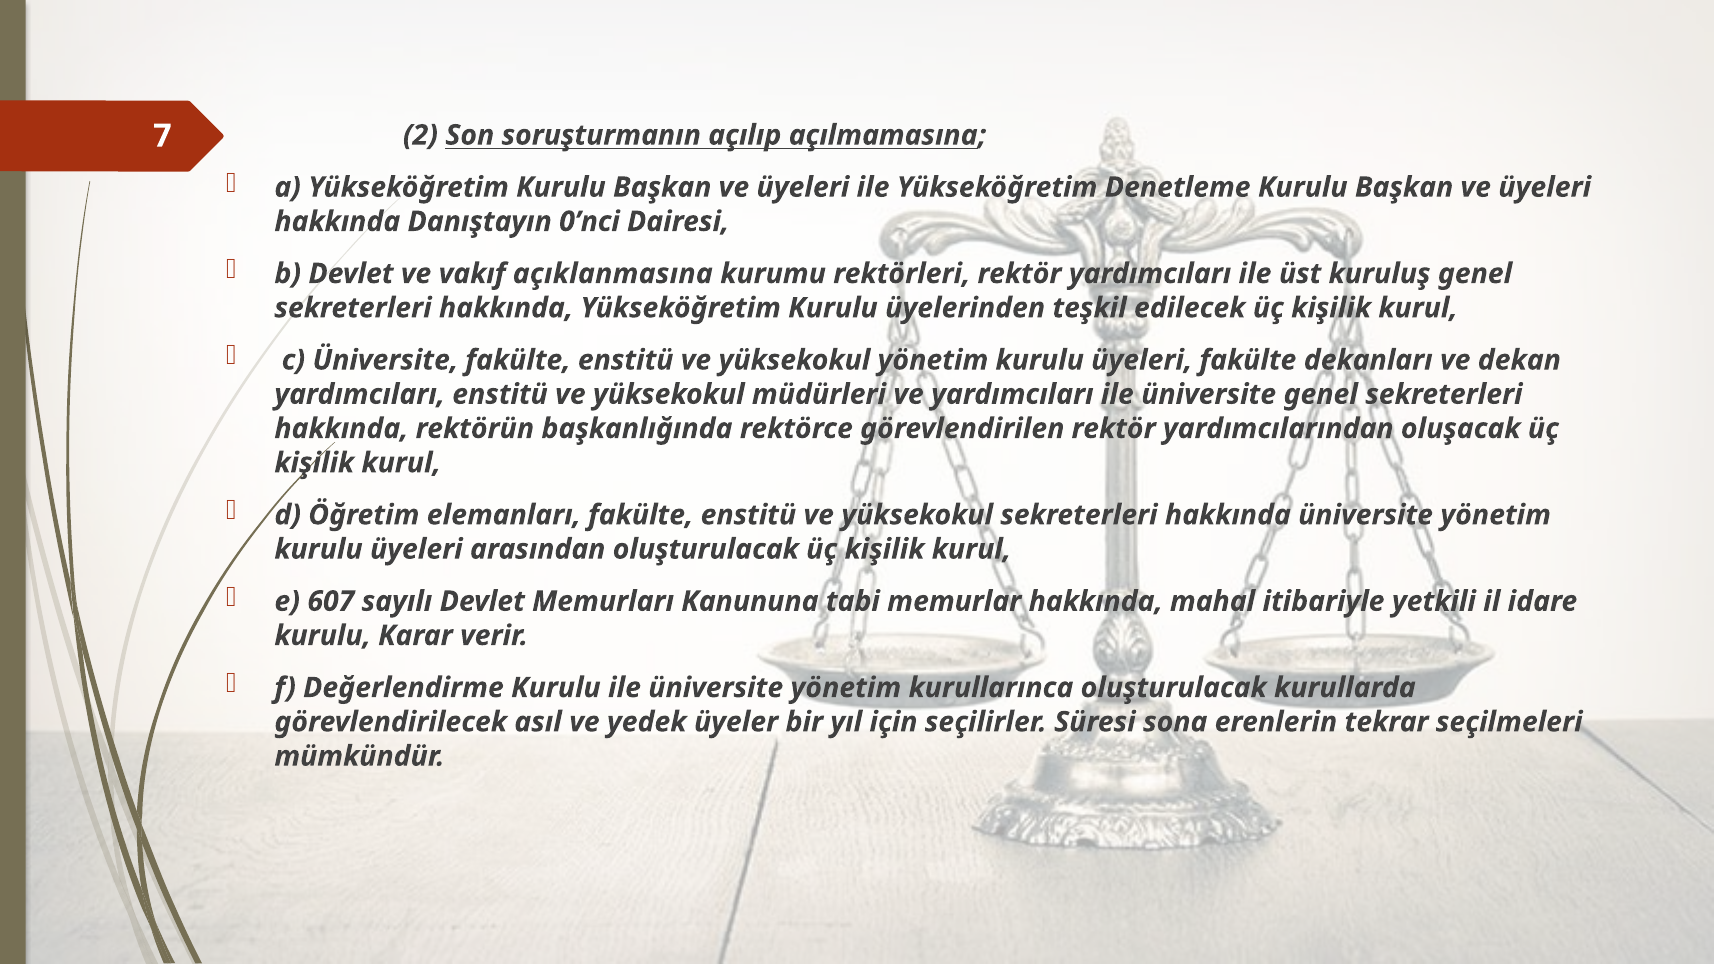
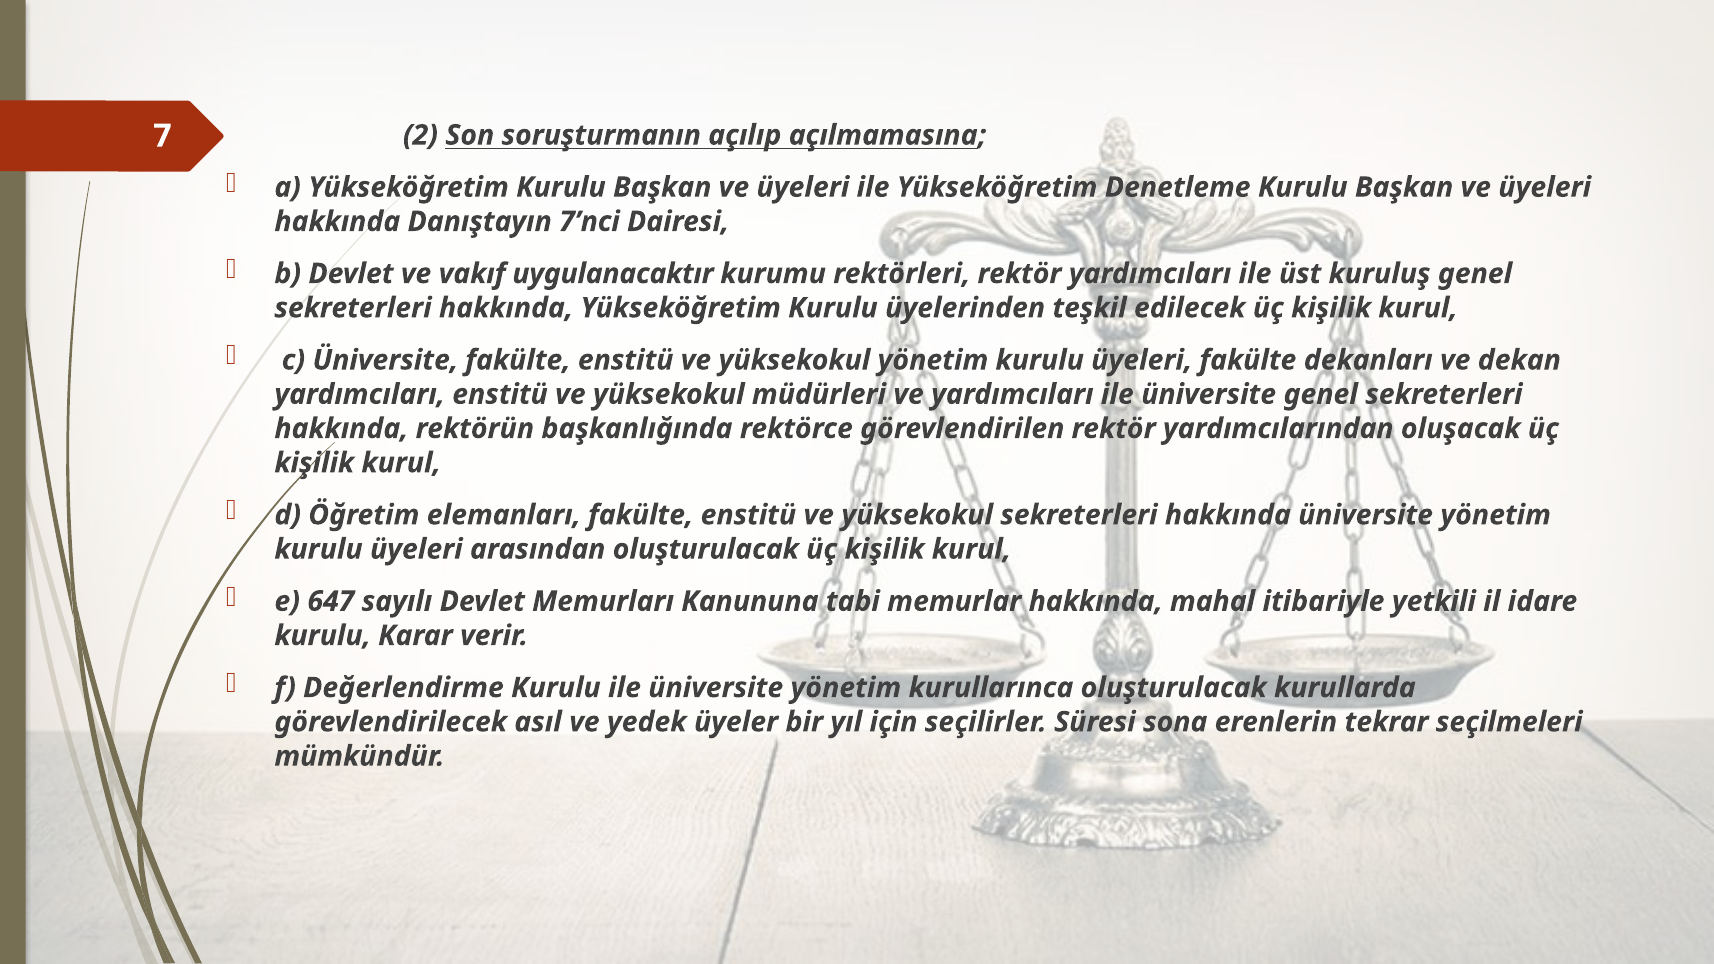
0’nci: 0’nci -> 7’nci (590, 222)
açıklanmasına: açıklanmasına -> uygulanacaktır (613, 274)
607: 607 -> 647 (331, 601)
